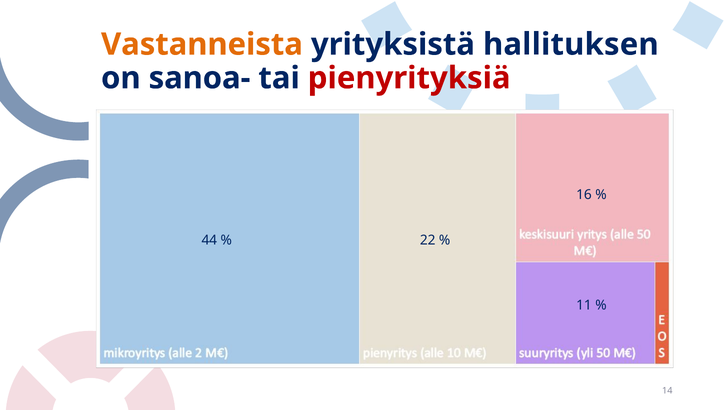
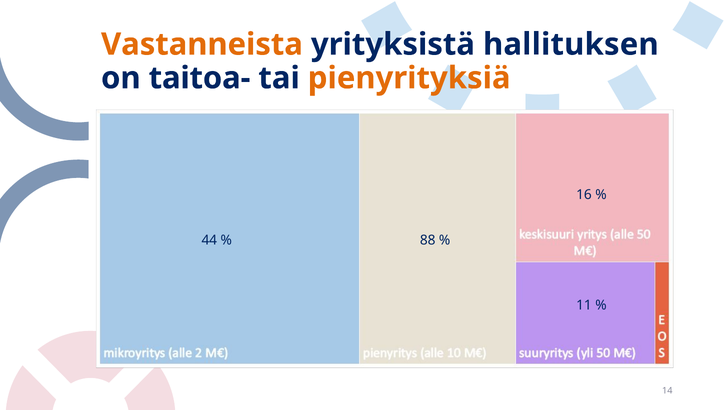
sanoa-: sanoa- -> taitoa- (200, 78)
pienyrityksiä colour: red -> orange (409, 78)
22: 22 -> 88 (428, 240)
